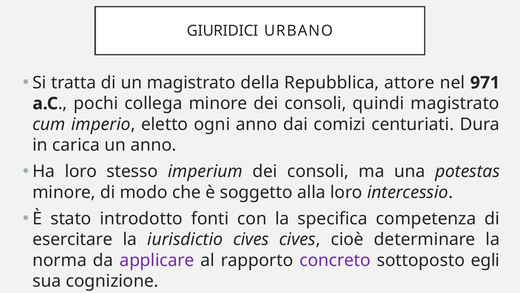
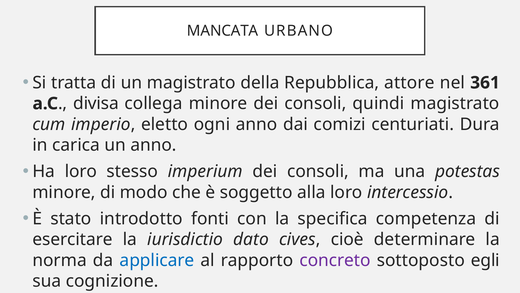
GIURIDICI: GIURIDICI -> MANCATA (223, 31)
971: 971 -> 361 (485, 83)
pochi: pochi -> divisa (96, 103)
iurisdictio cives: cives -> dato (251, 239)
applicare colour: purple -> blue (157, 260)
